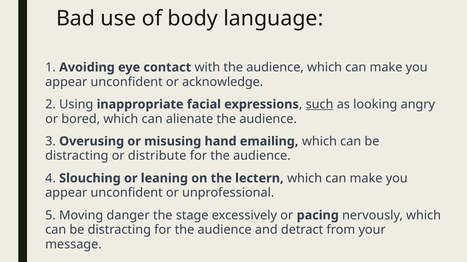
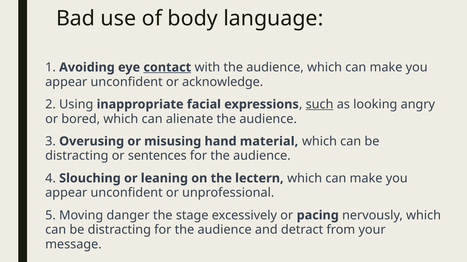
contact underline: none -> present (167, 68)
emailing: emailing -> material (269, 142)
distribute: distribute -> sentences (157, 156)
